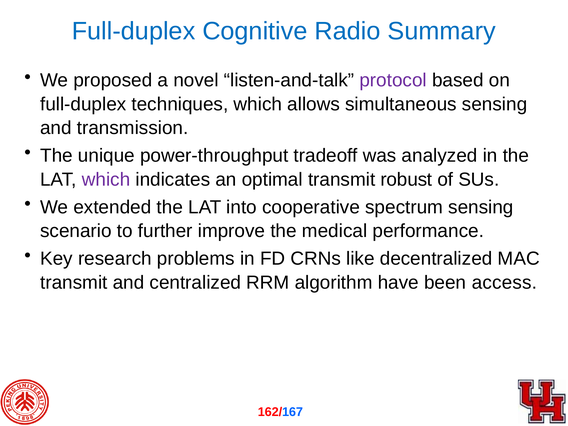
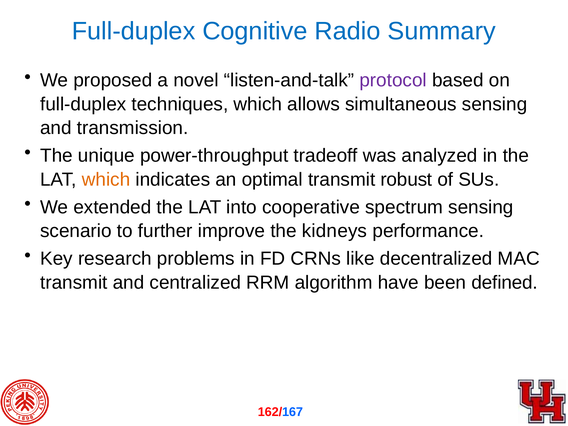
which colour: purple -> orange (106, 180)
medical: medical -> kidneys (335, 231)
access: access -> defined (505, 282)
